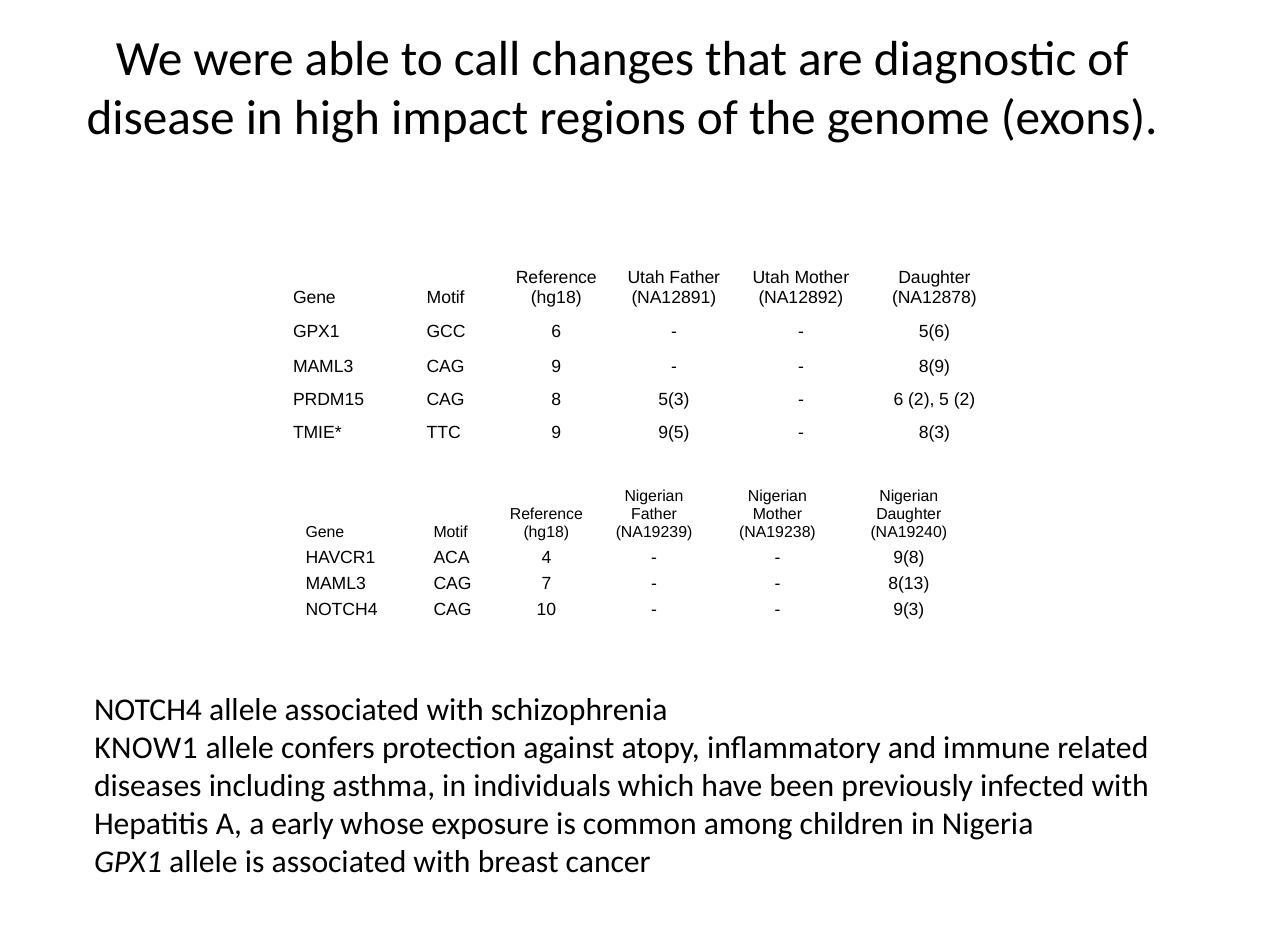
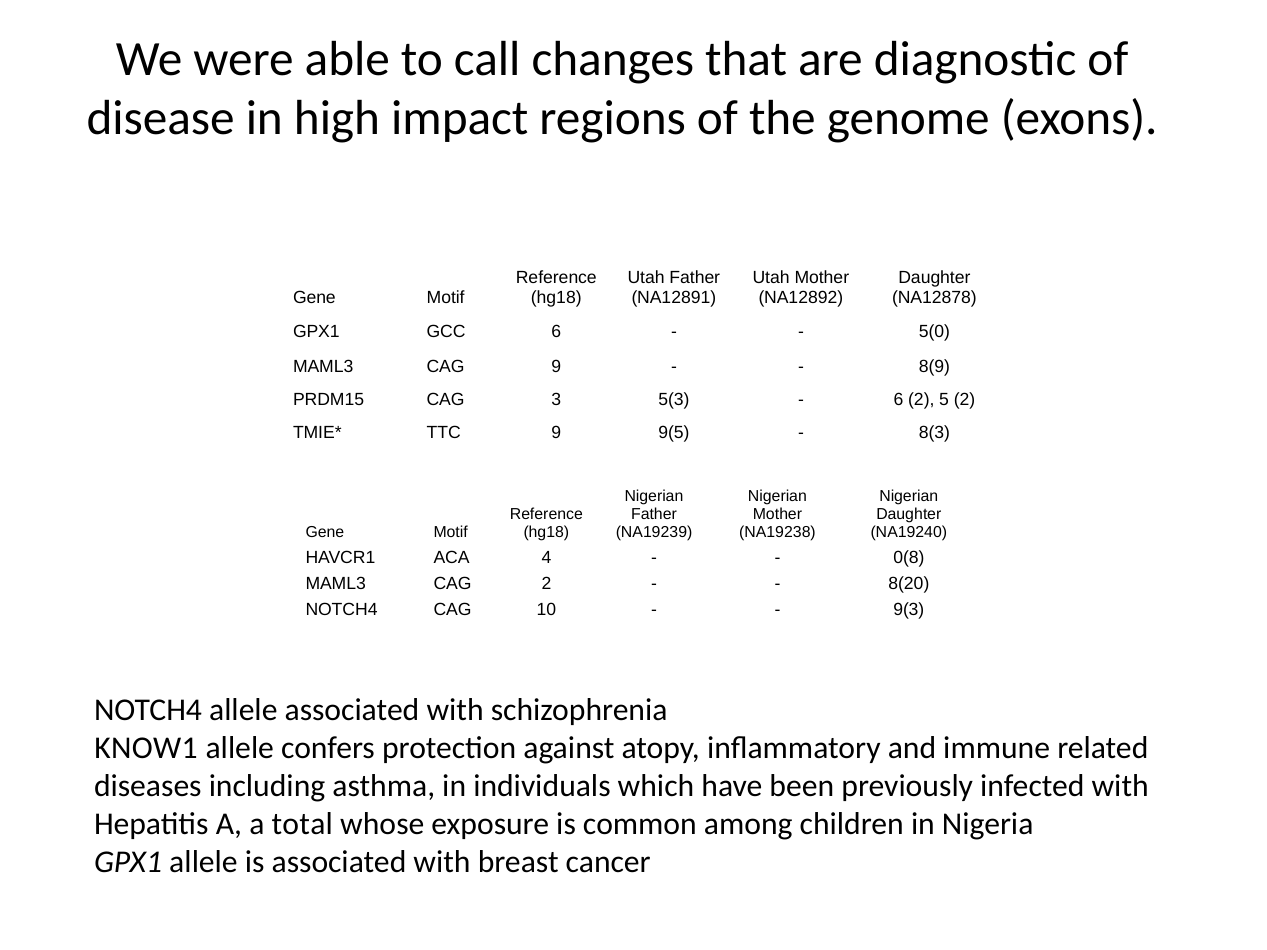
5(6: 5(6 -> 5(0 (934, 332)
8: 8 -> 3 (556, 399)
9(8: 9(8 -> 0(8 (909, 558)
CAG 7: 7 -> 2 (546, 584)
8(13: 8(13 -> 8(20 (909, 584)
early: early -> total (302, 824)
